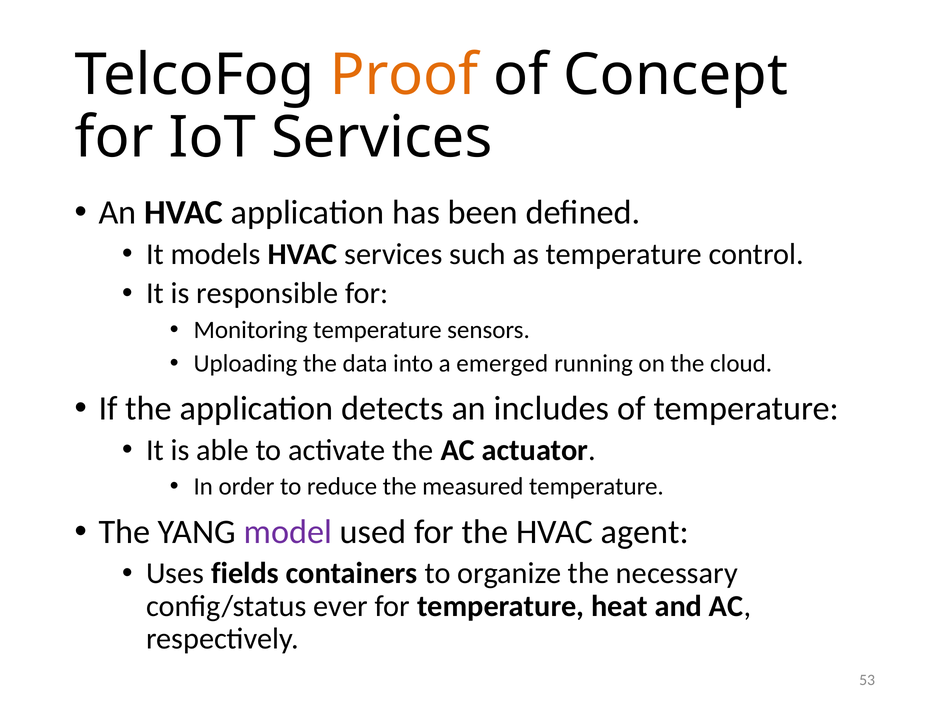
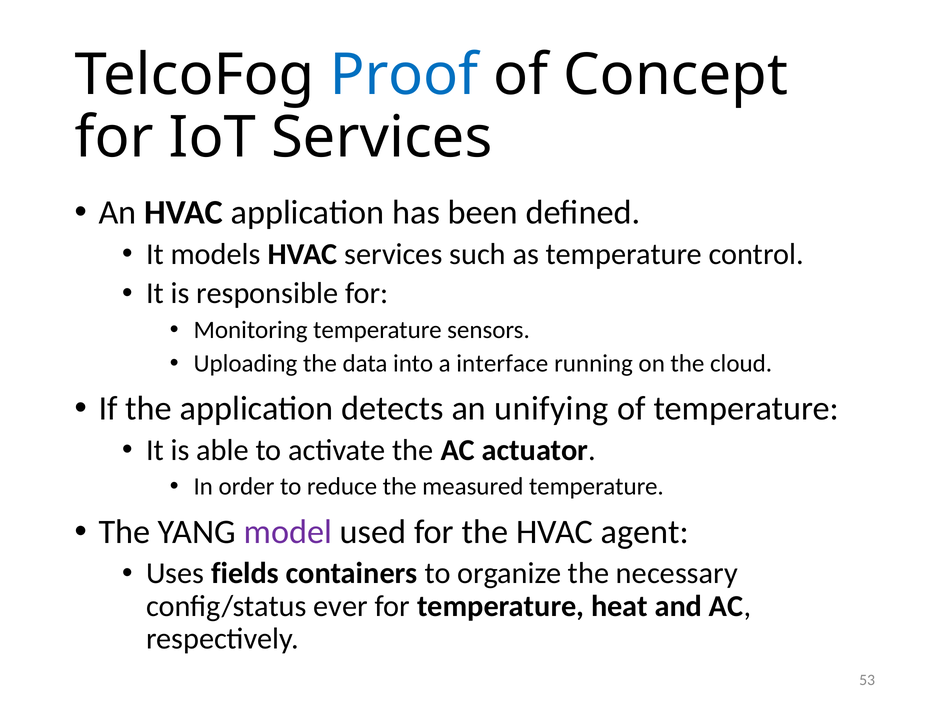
Proof colour: orange -> blue (404, 75)
emerged: emerged -> interface (502, 364)
includes: includes -> unifying (551, 409)
